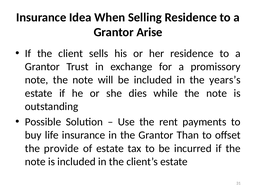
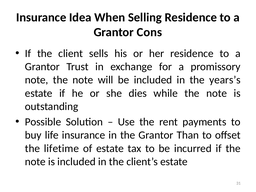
Arise: Arise -> Cons (149, 32)
provide: provide -> lifetime (61, 148)
